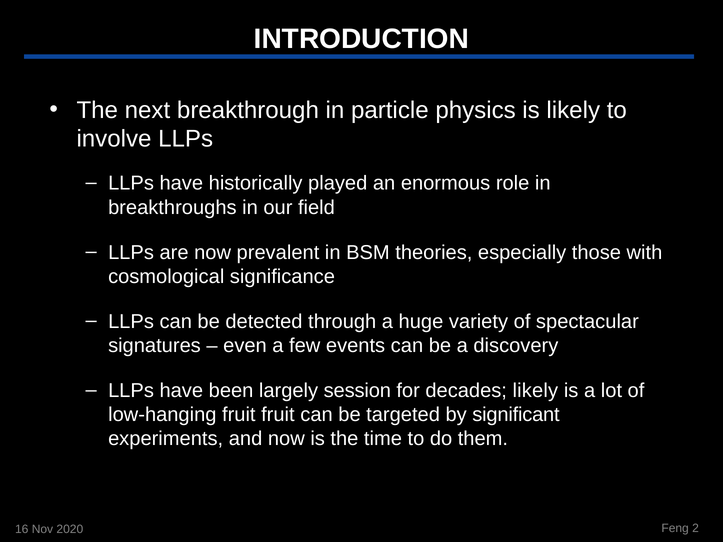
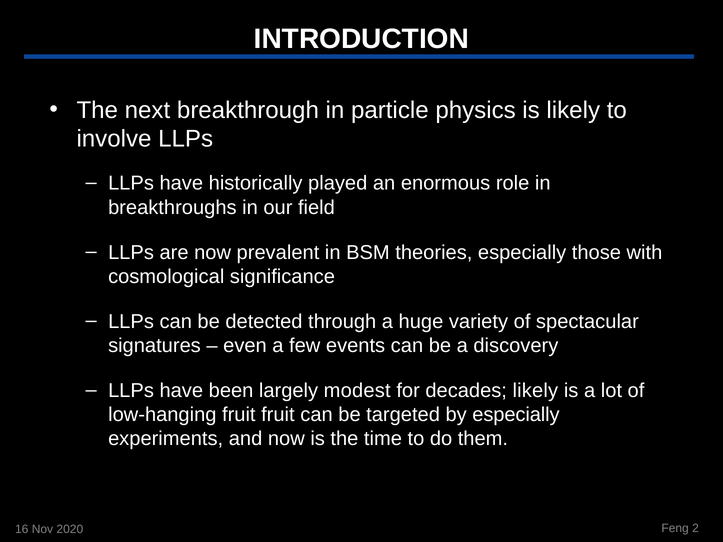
session: session -> modest (357, 391)
by significant: significant -> especially (516, 415)
